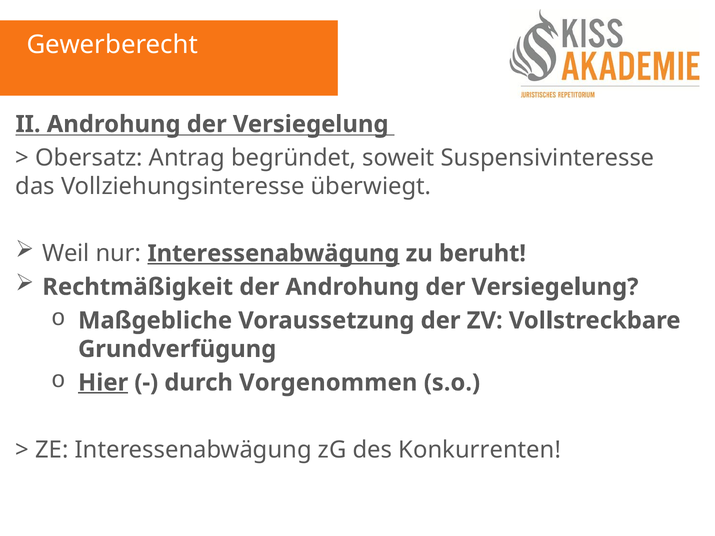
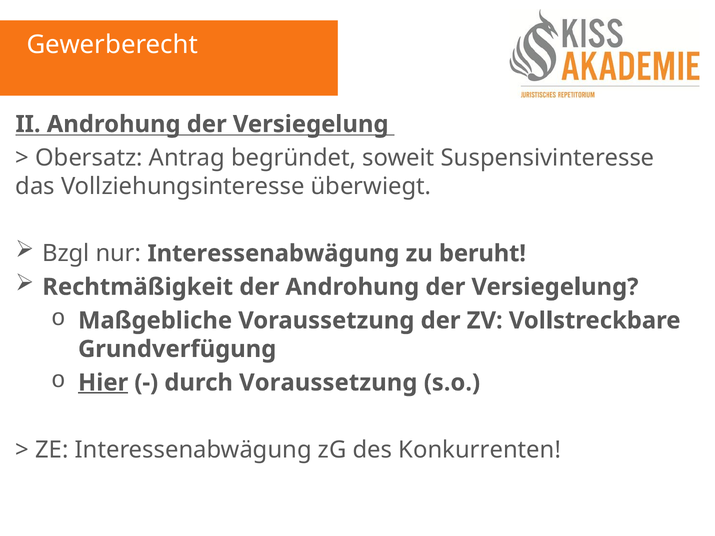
Weil: Weil -> Bzgl (66, 254)
Interessenabwägung underline: present -> none (273, 254)
durch Vorgenommen: Vorgenommen -> Voraussetzung (328, 383)
